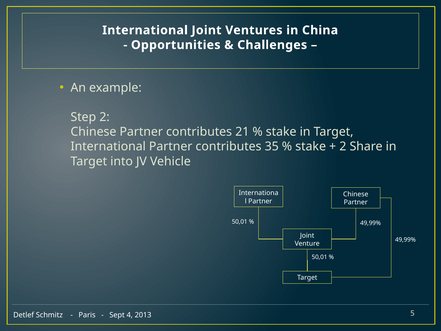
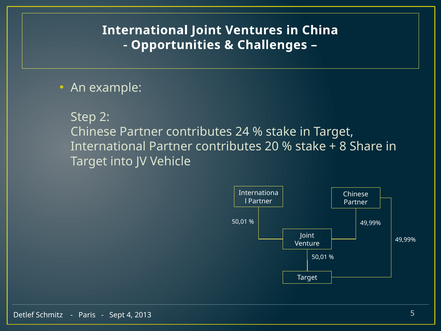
21: 21 -> 24 (242, 132)
35: 35 -> 20 (272, 147)
2: 2 -> 8 (343, 147)
